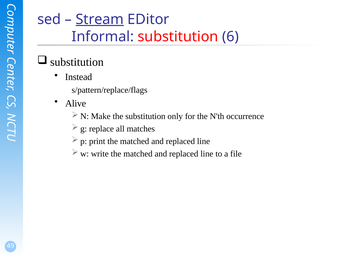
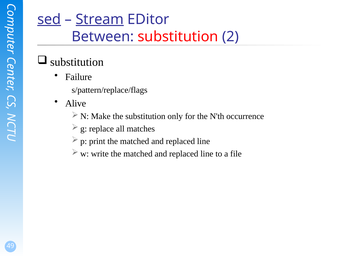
sed underline: none -> present (49, 19)
Informal: Informal -> Between (103, 37)
6: 6 -> 2 (230, 37)
Instead: Instead -> Failure (79, 77)
